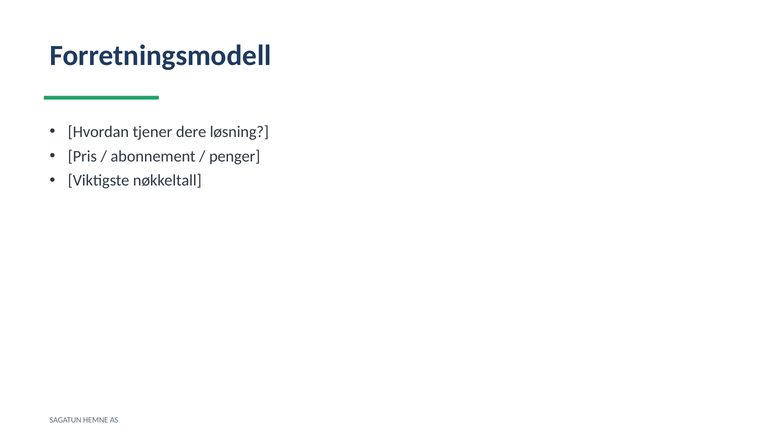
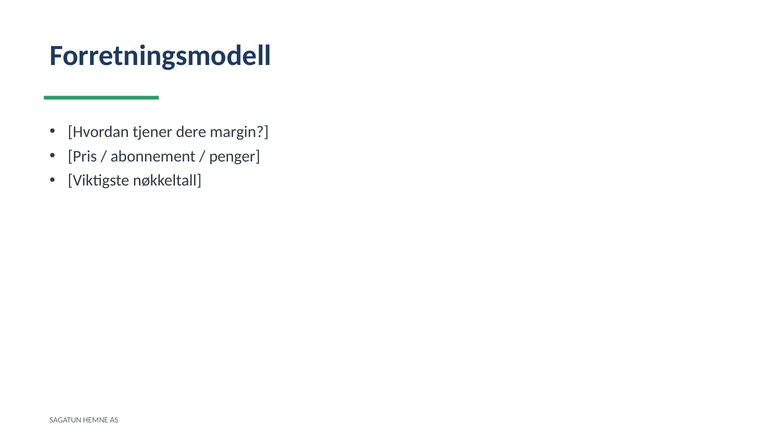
løsning: løsning -> margin (239, 132)
